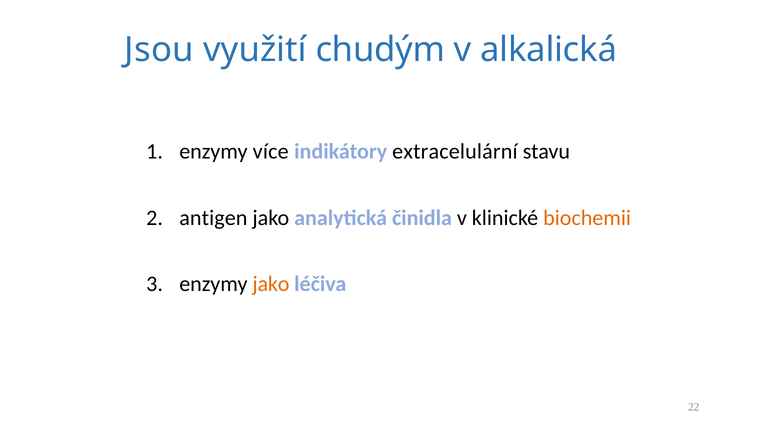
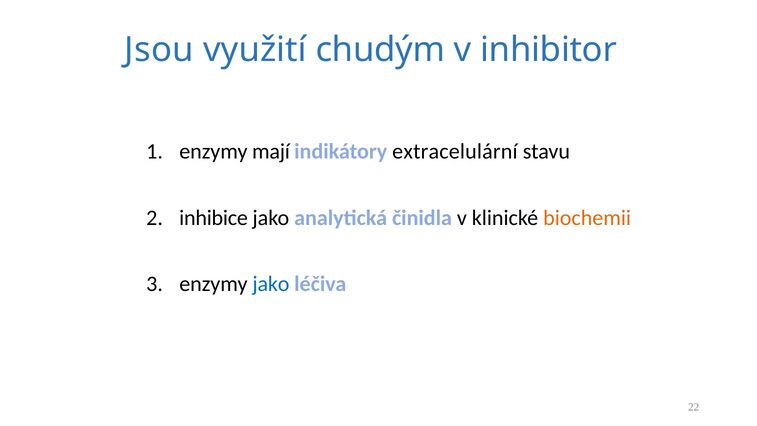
alkalická: alkalická -> inhibitor (549, 50)
více: více -> mají (271, 152)
antigen: antigen -> inhibice (214, 218)
jako colour: orange -> blue (271, 284)
